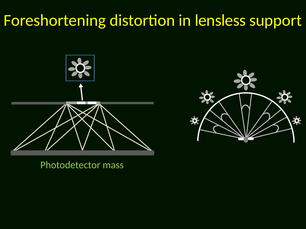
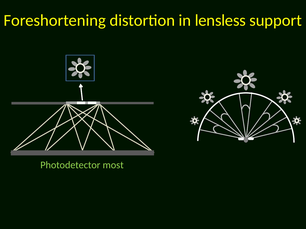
mass: mass -> most (113, 165)
